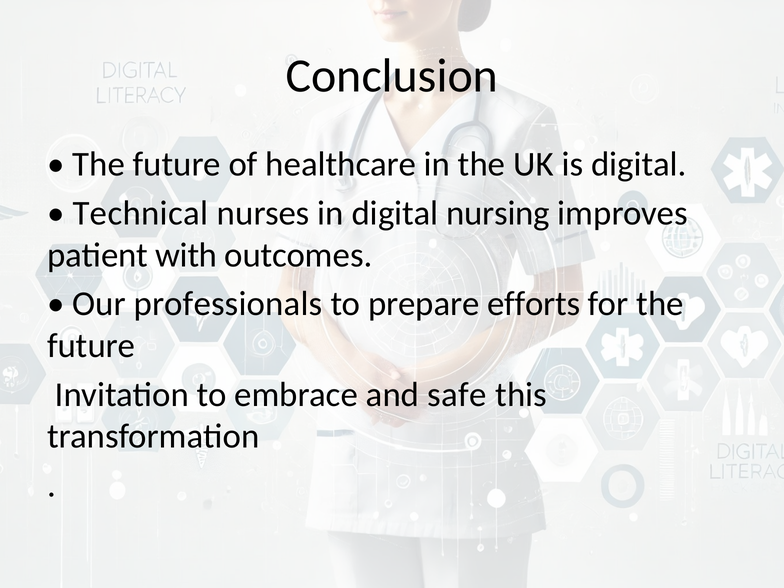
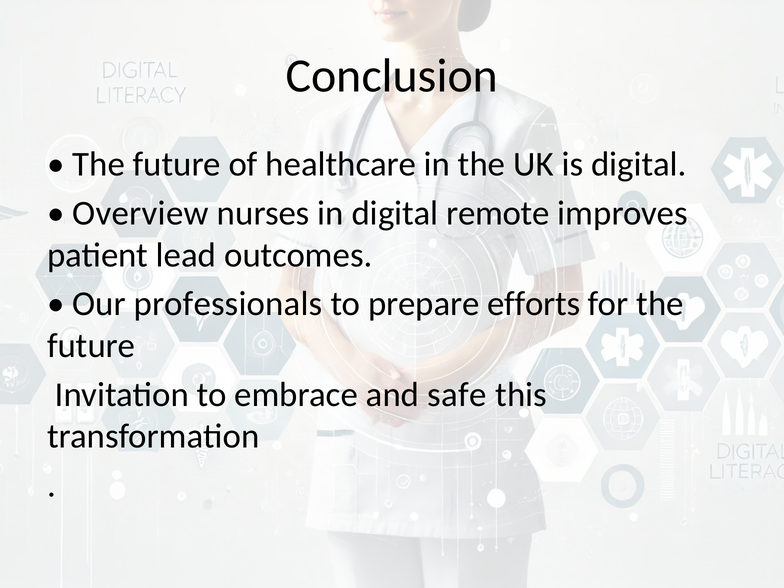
Technical: Technical -> Overview (140, 213)
nursing: nursing -> remote (498, 213)
with: with -> lead (186, 255)
